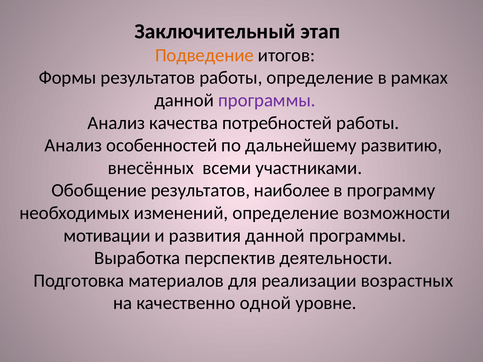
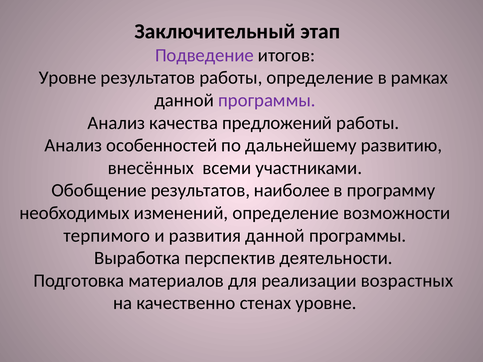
Подведение colour: orange -> purple (204, 55)
Формы: Формы -> Уровне (68, 78)
потребностей: потребностей -> предложений (277, 123)
мотивации: мотивации -> терпимого (107, 236)
одной: одной -> стенах (265, 303)
